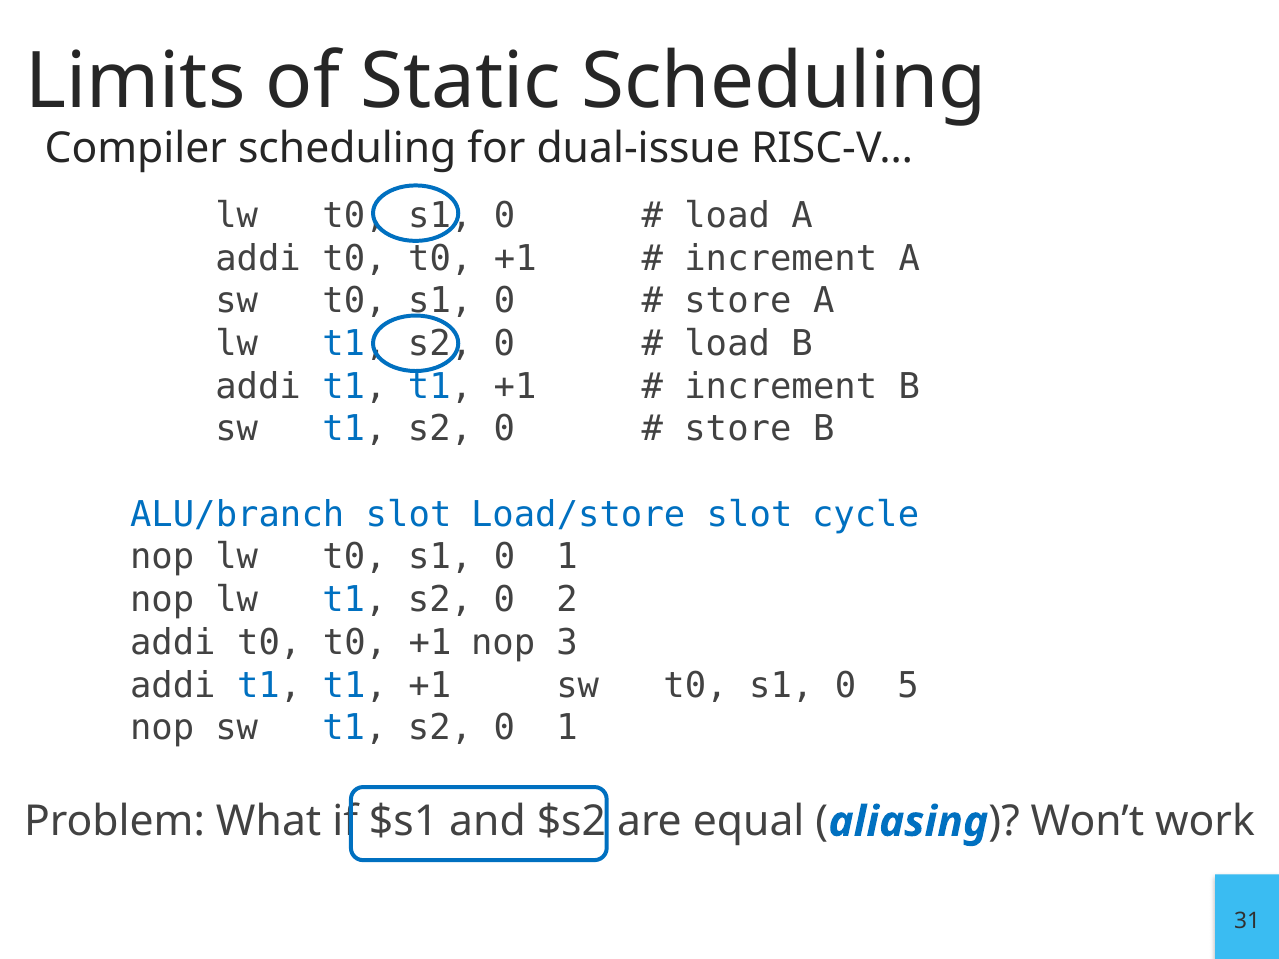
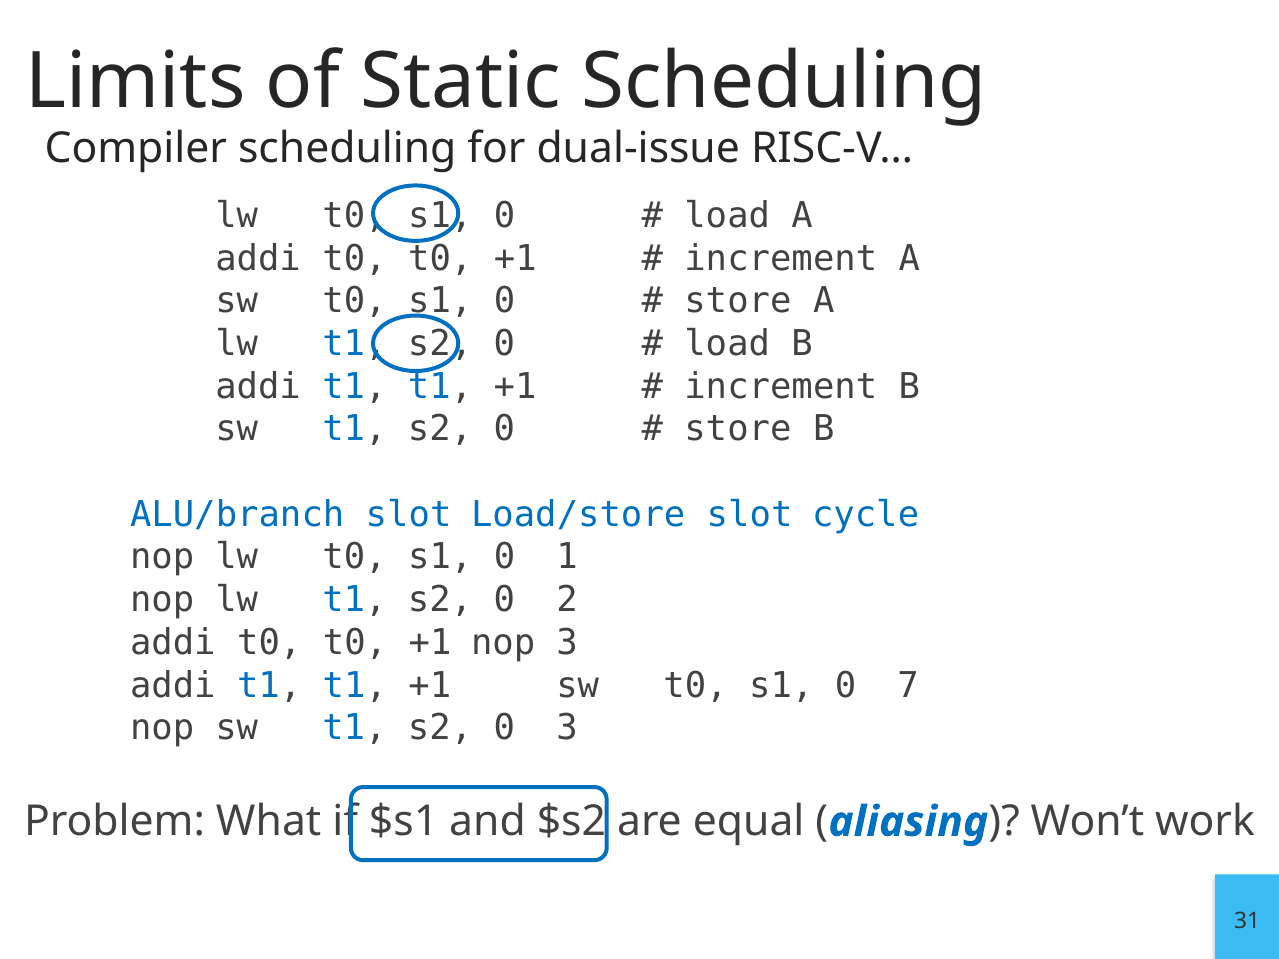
5: 5 -> 7 (908, 685)
s2 0 1: 1 -> 3 (567, 728)
